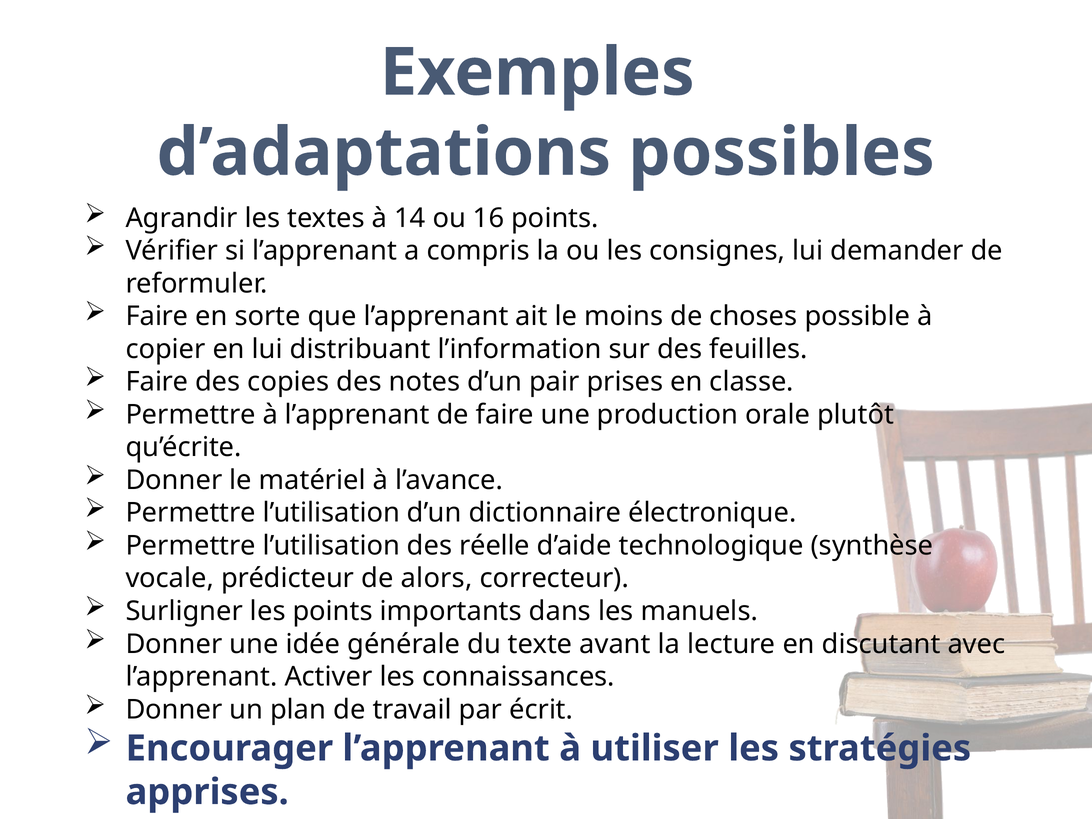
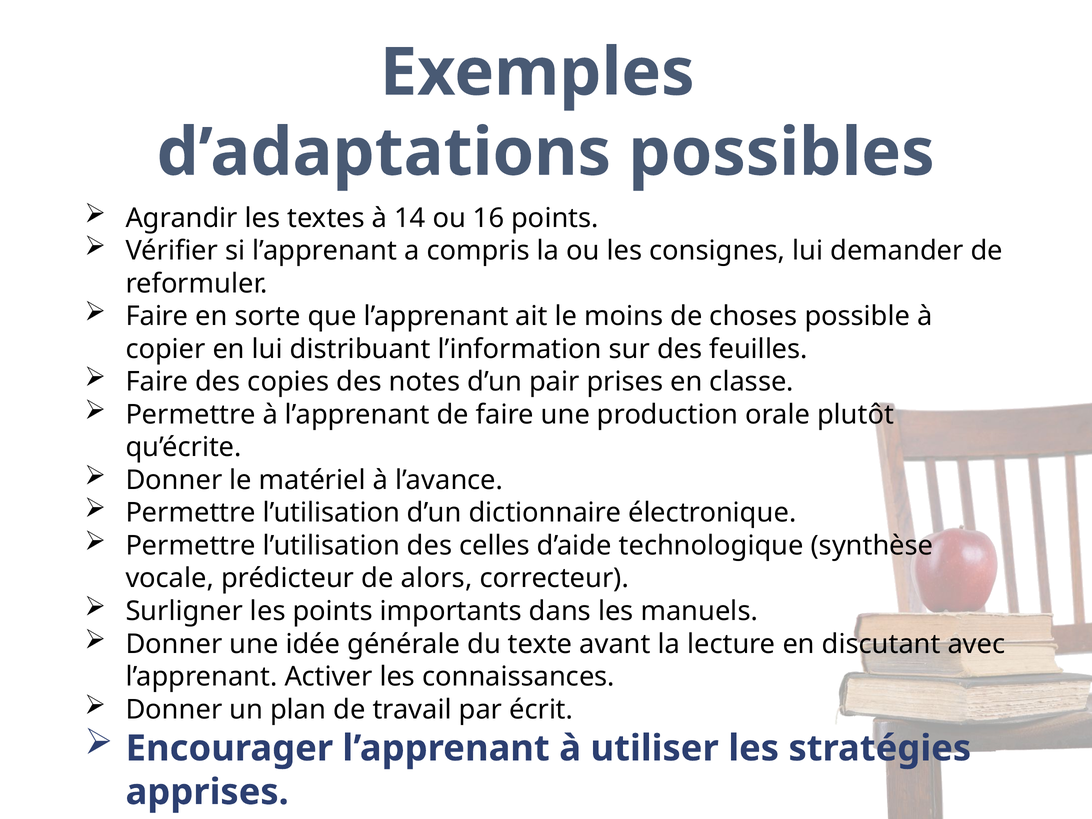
réelle: réelle -> celles (495, 546)
